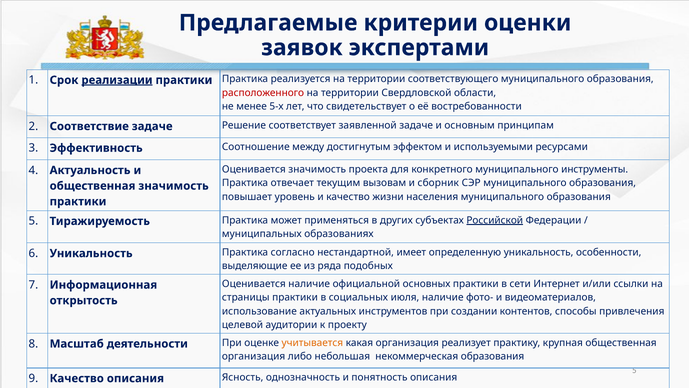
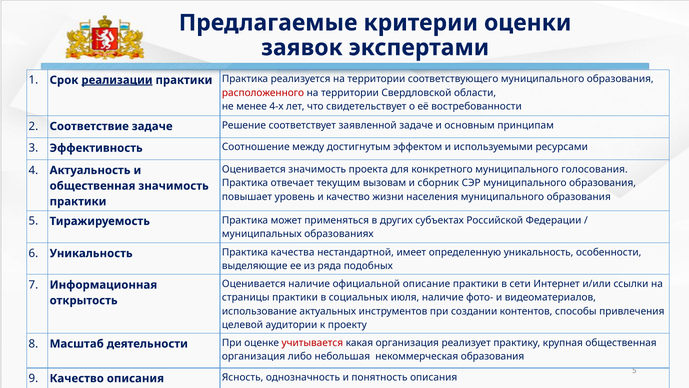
5-х: 5-х -> 4-х (277, 106)
инструменты: инструменты -> голосования (595, 169)
Российской underline: present -> none (495, 220)
согласно: согласно -> качества (293, 252)
основных: основных -> описание (427, 284)
учитывается colour: orange -> red (312, 342)
